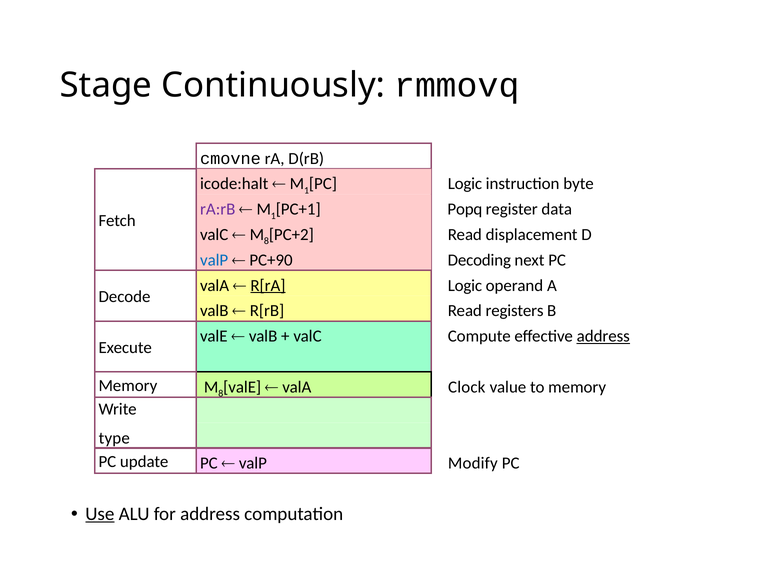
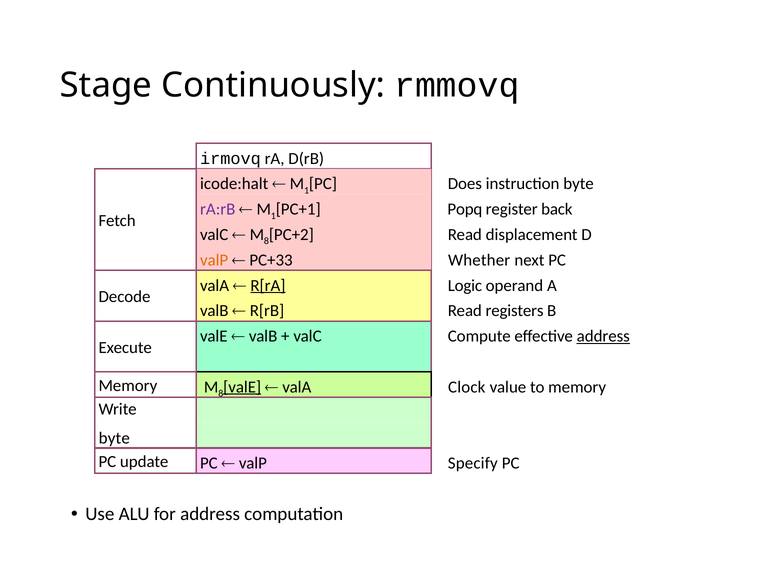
cmovne: cmovne -> irmovq (231, 159)
Logic: Logic -> Does (465, 184)
data: data -> back (557, 209)
valP colour: blue -> orange (214, 260)
PC+90: PC+90 -> PC+33 (271, 260)
Decoding: Decoding -> Whether (479, 260)
valE underline: none -> present (242, 387)
type: type -> byte (114, 439)
Modify: Modify -> Specify (473, 463)
Use underline: present -> none (100, 514)
